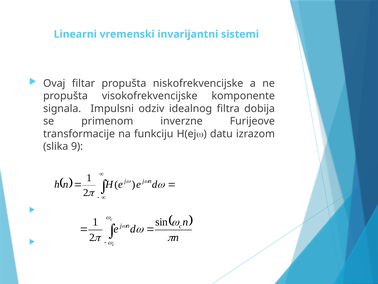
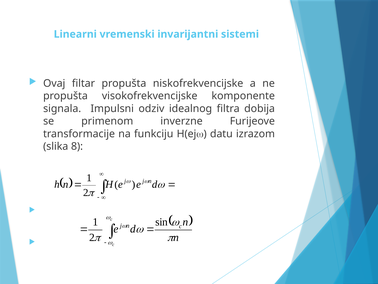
9: 9 -> 8 (77, 146)
